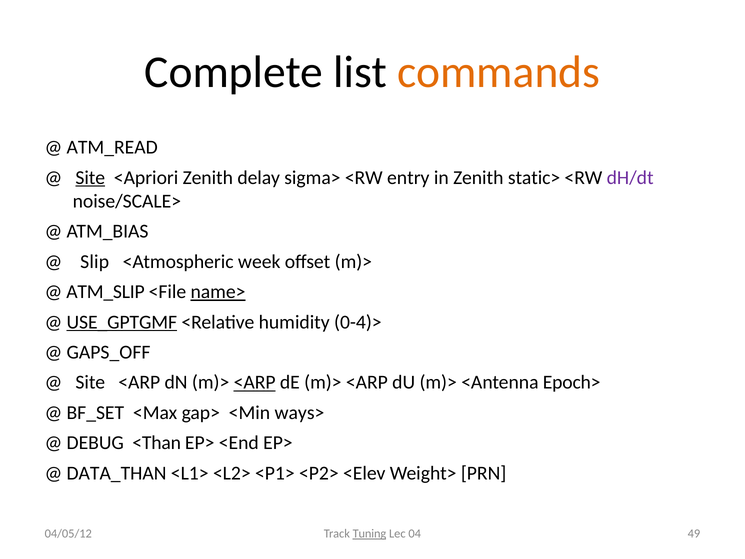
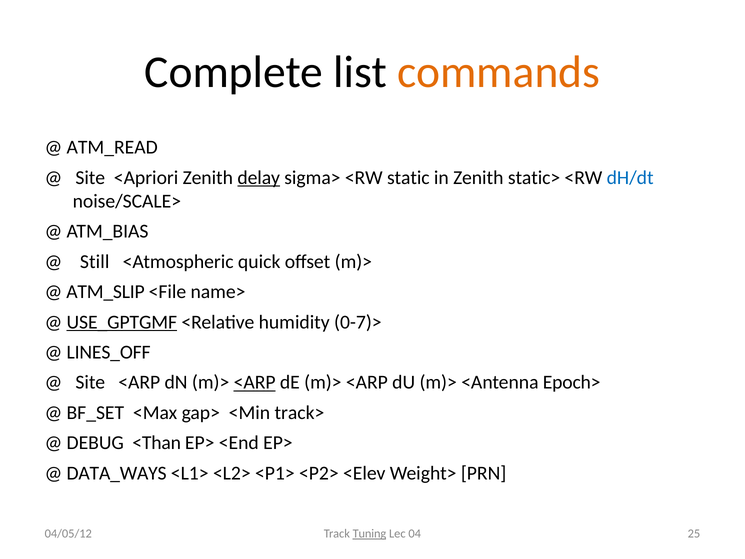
Site underline: present -> none (90, 177)
delay underline: none -> present (259, 177)
entry: entry -> static (408, 177)
dH/dt colour: purple -> blue (630, 177)
Slip: Slip -> Still (95, 261)
week: week -> quick (259, 261)
name> underline: present -> none (218, 292)
0-4)>: 0-4)> -> 0-7)> (358, 322)
GAPS_OFF: GAPS_OFF -> LINES_OFF (109, 352)
ways>: ways> -> track> (299, 413)
DATA_THAN: DATA_THAN -> DATA_WAYS (117, 473)
49: 49 -> 25 (694, 533)
